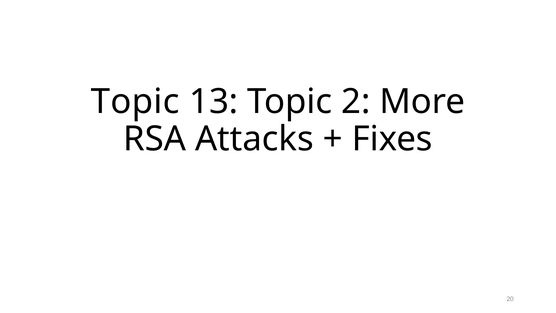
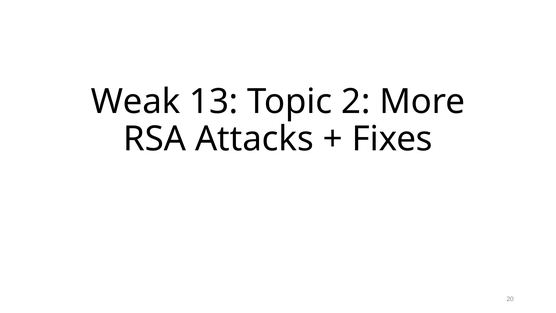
Topic: Topic -> Weak (136, 101)
